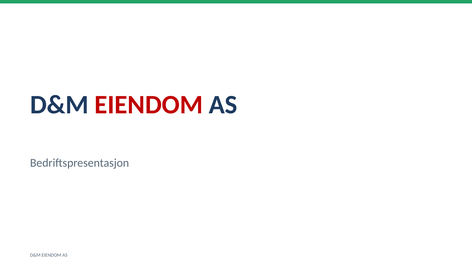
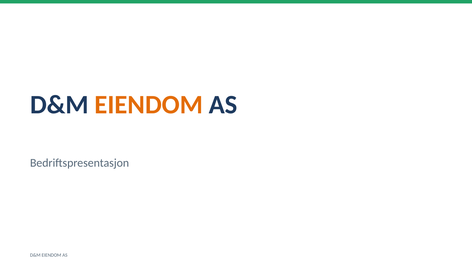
EIENDOM colour: red -> orange (149, 105)
